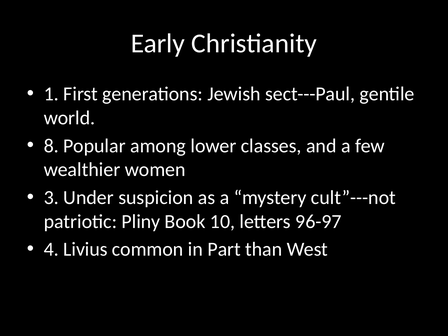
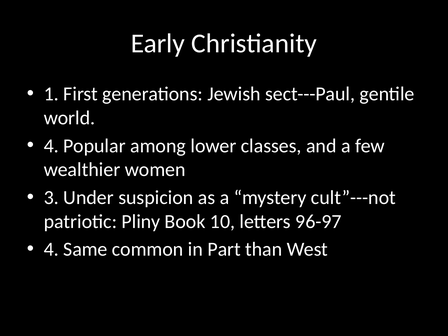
8: 8 -> 4 (51, 146)
Livius: Livius -> Same (85, 249)
